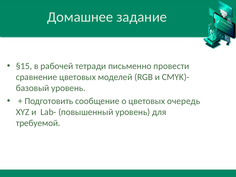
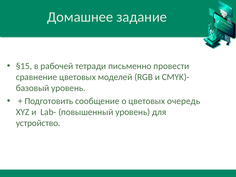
требуемой: требуемой -> устройство (38, 123)
